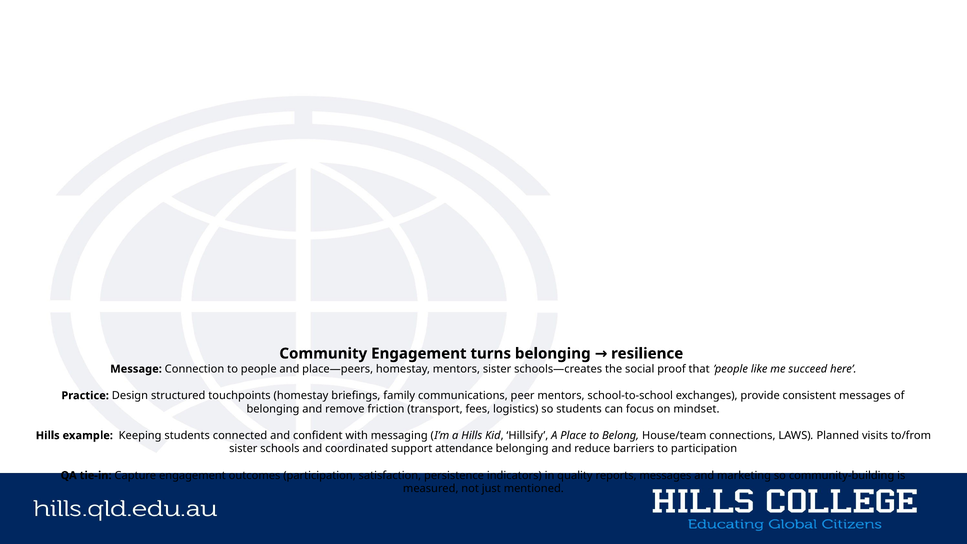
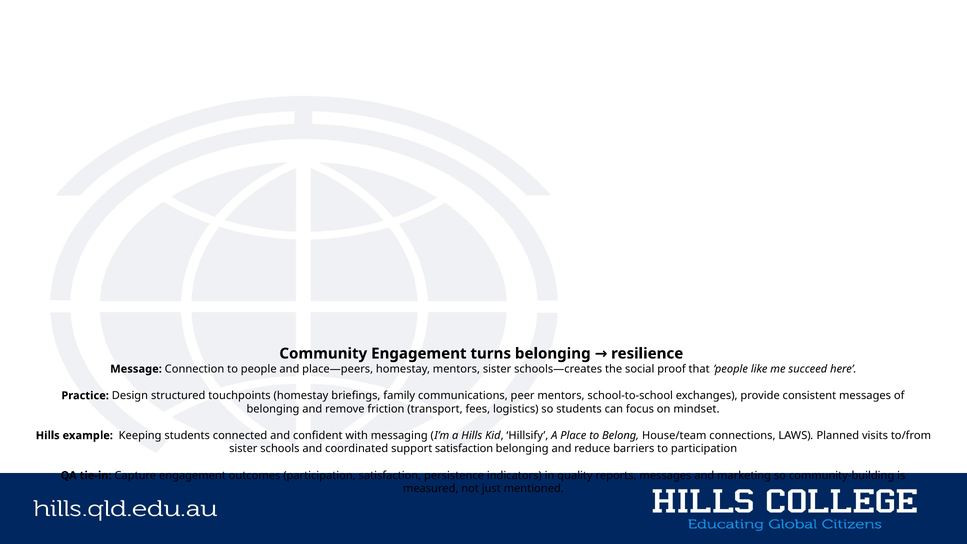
support attendance: attendance -> satisfaction (464, 449)
